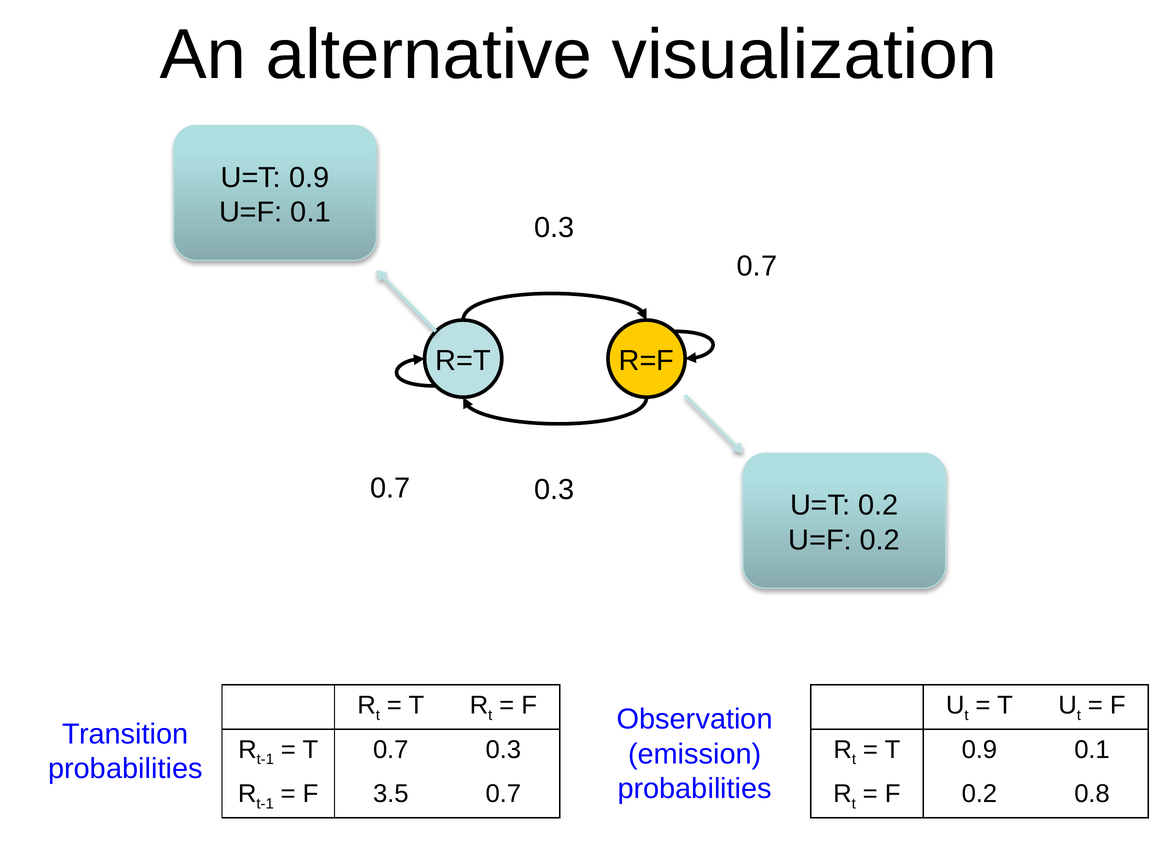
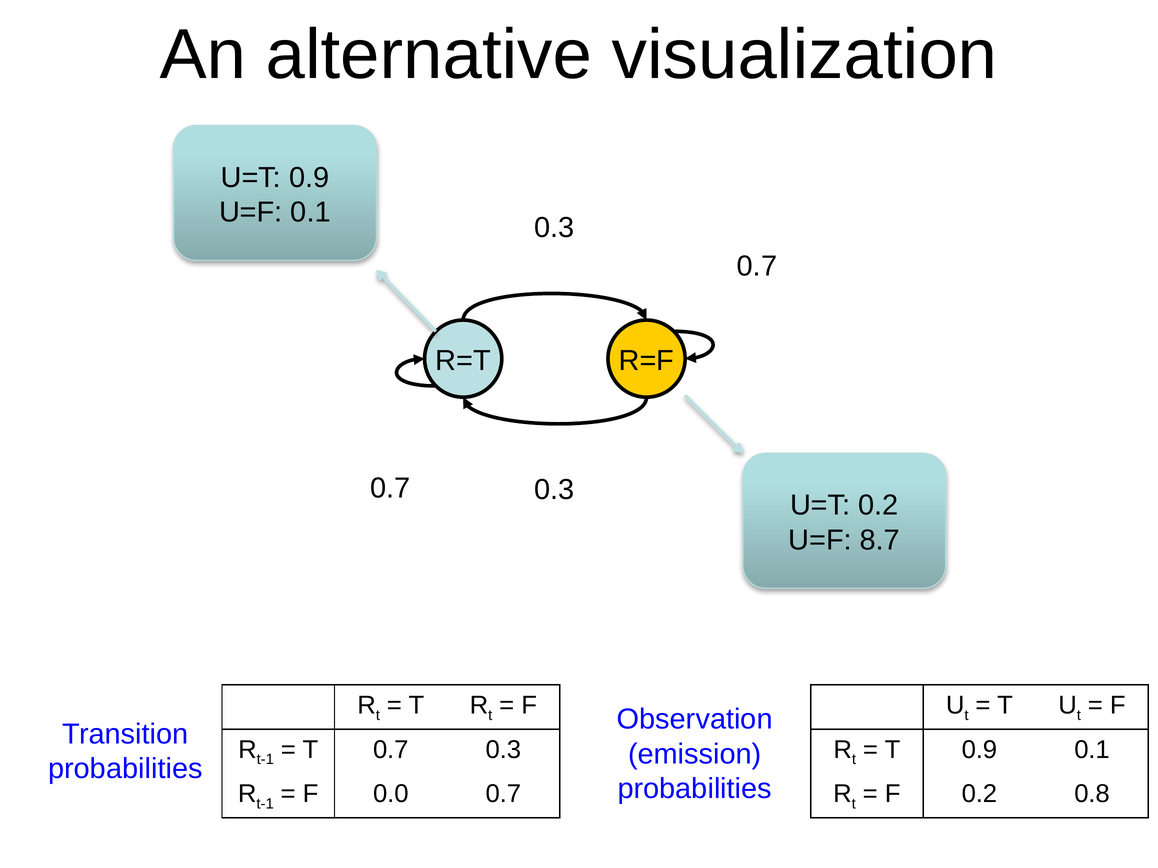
U=F 0.2: 0.2 -> 8.7 (880, 540)
3.5: 3.5 -> 0.0 (391, 794)
